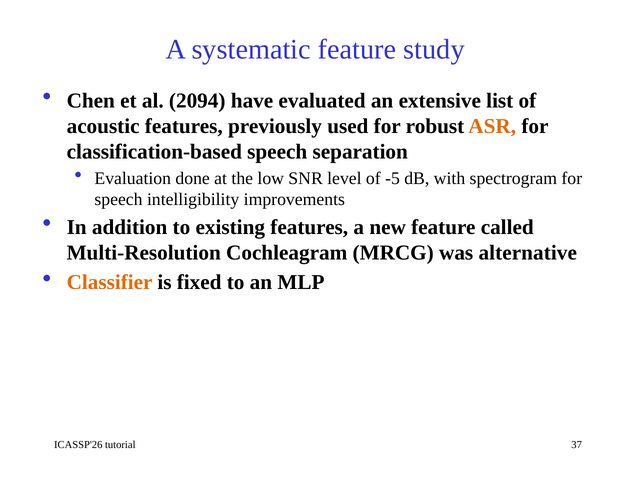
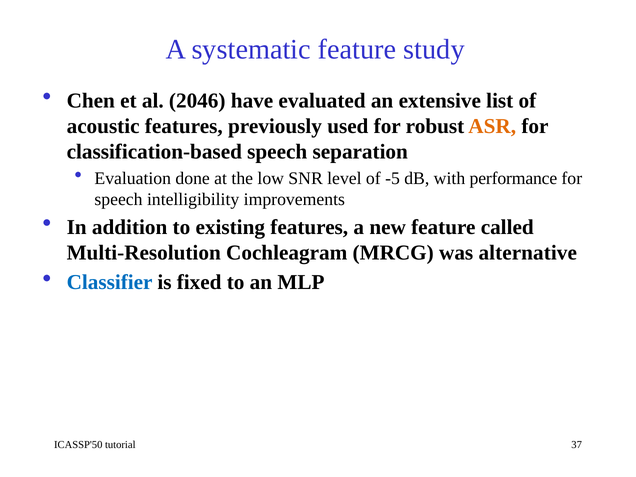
2094: 2094 -> 2046 (197, 101)
spectrogram: spectrogram -> performance (513, 178)
Classifier colour: orange -> blue (110, 282)
ICASSP'26: ICASSP'26 -> ICASSP'50 (78, 445)
